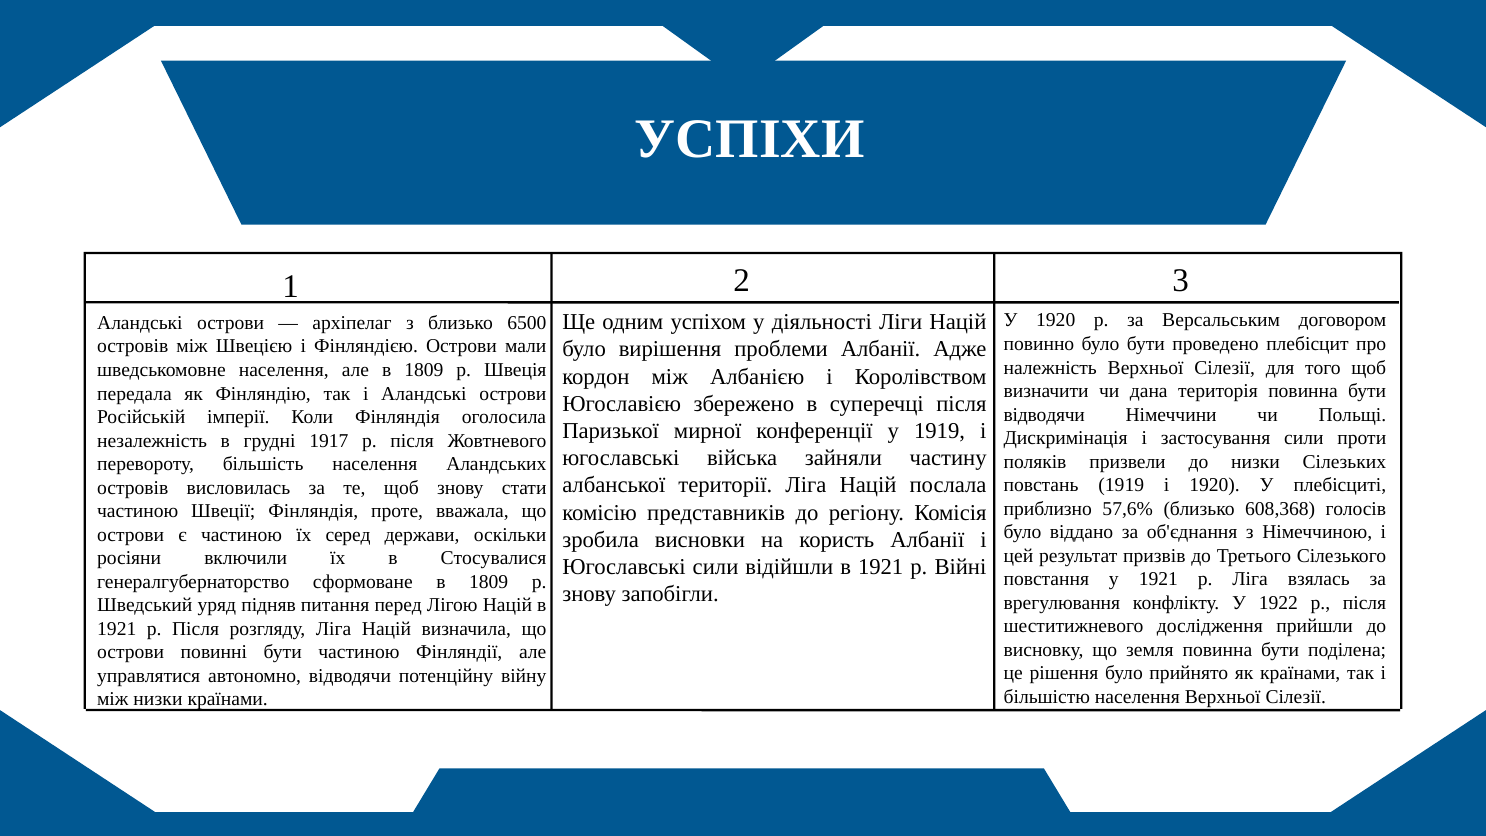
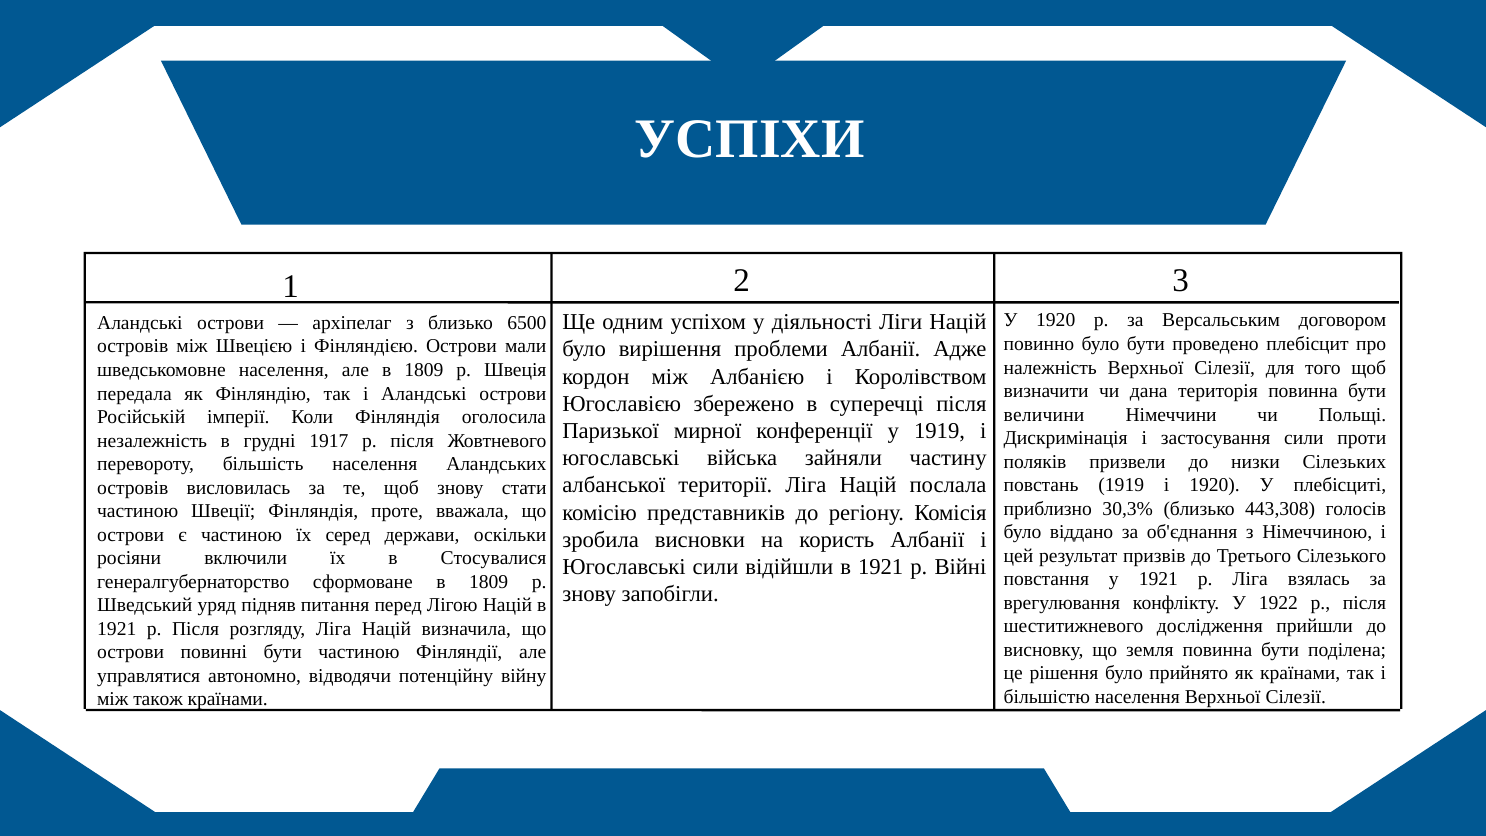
відводячи: відводячи -> величини (1044, 415)
57,6%: 57,6% -> 30,3% (1128, 509)
608,368: 608,368 -> 443,308 (1280, 509)
між низки: низки -> також (158, 699)
